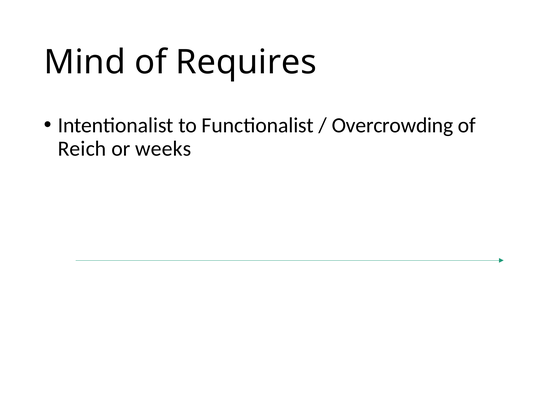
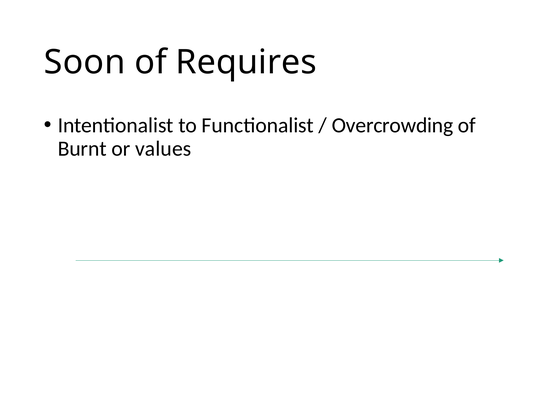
Mind: Mind -> Soon (85, 62)
Reich: Reich -> Burnt (82, 149)
weeks: weeks -> values (163, 149)
